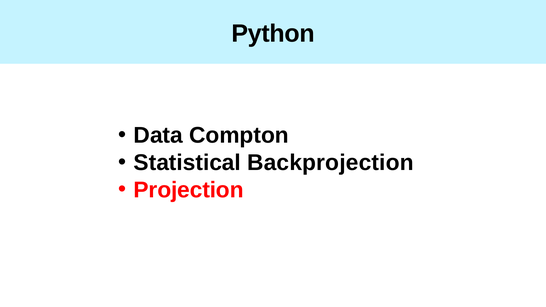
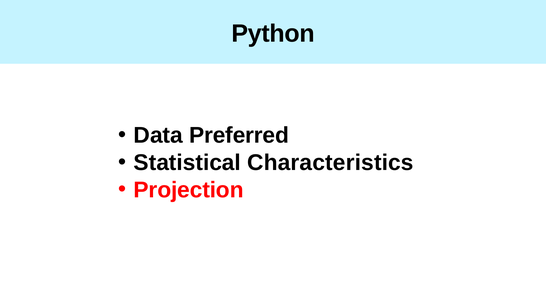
Compton: Compton -> Preferred (239, 136)
Backprojection: Backprojection -> Characteristics (330, 163)
